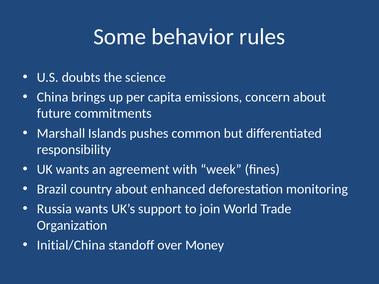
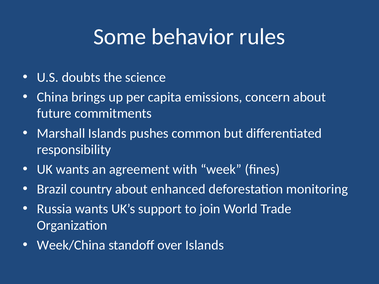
Initial/China: Initial/China -> Week/China (71, 245)
over Money: Money -> Islands (205, 245)
